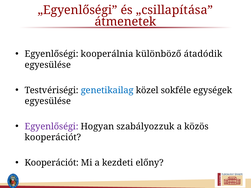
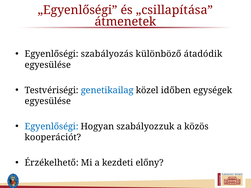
kooperálnia: kooperálnia -> szabályozás (107, 54)
sokféle: sokféle -> időben (176, 90)
Egyenlőségi colour: purple -> blue (52, 127)
Kooperációt: Kooperációt -> Érzékelhető (52, 163)
